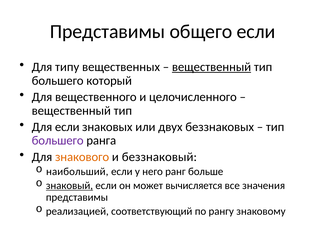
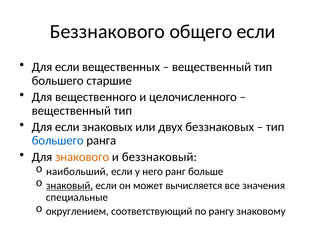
Представимы: Представимы -> Беззнакового (107, 31)
типу: типу -> если (67, 67)
вещественный underline: present -> none (212, 67)
который: который -> старшие (109, 81)
большего colour: purple -> blue (58, 140)
представимы: представимы -> специальные (77, 197)
реализацией: реализацией -> округлением (77, 211)
